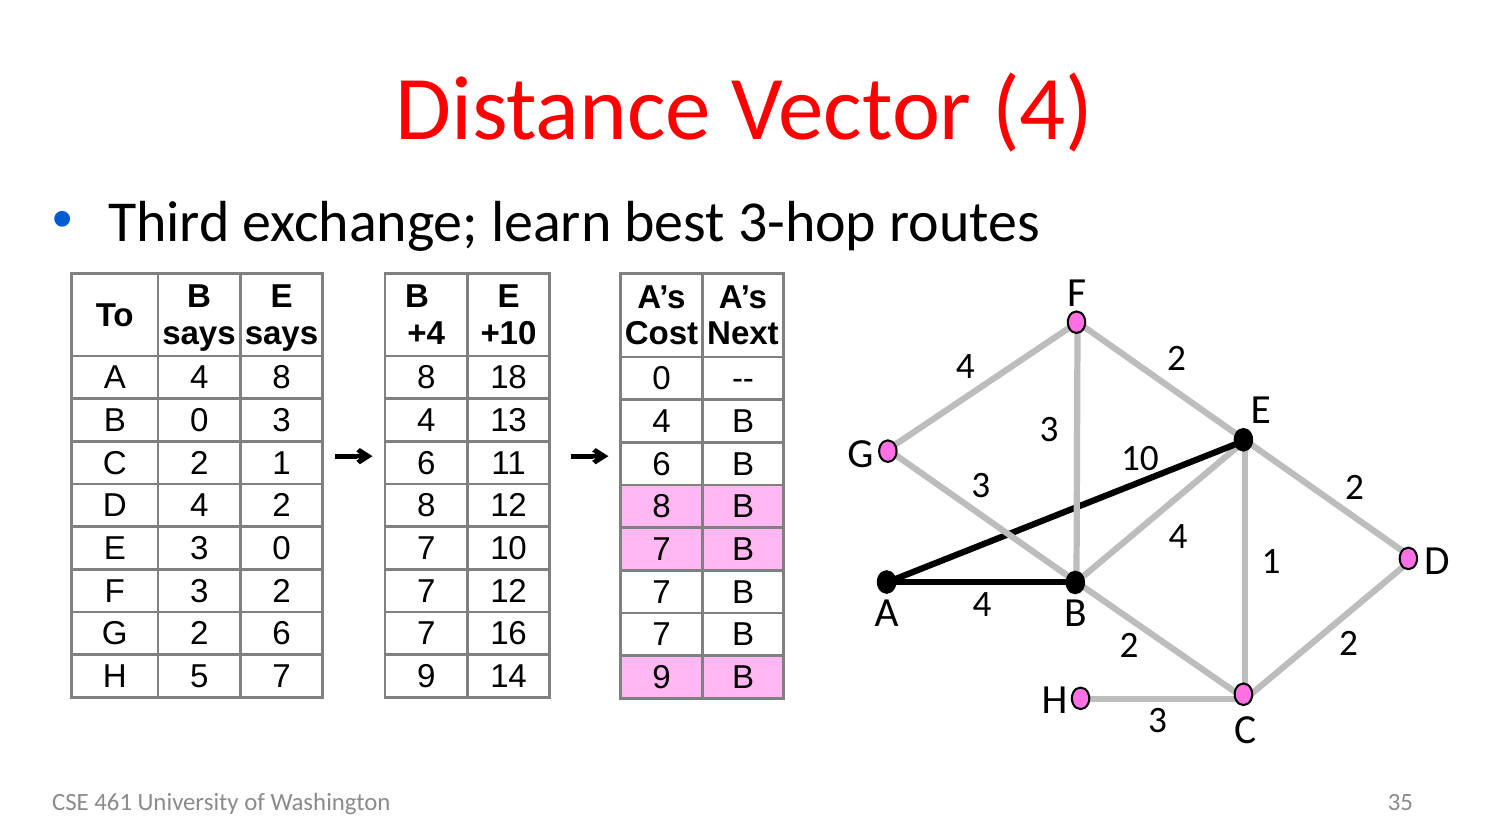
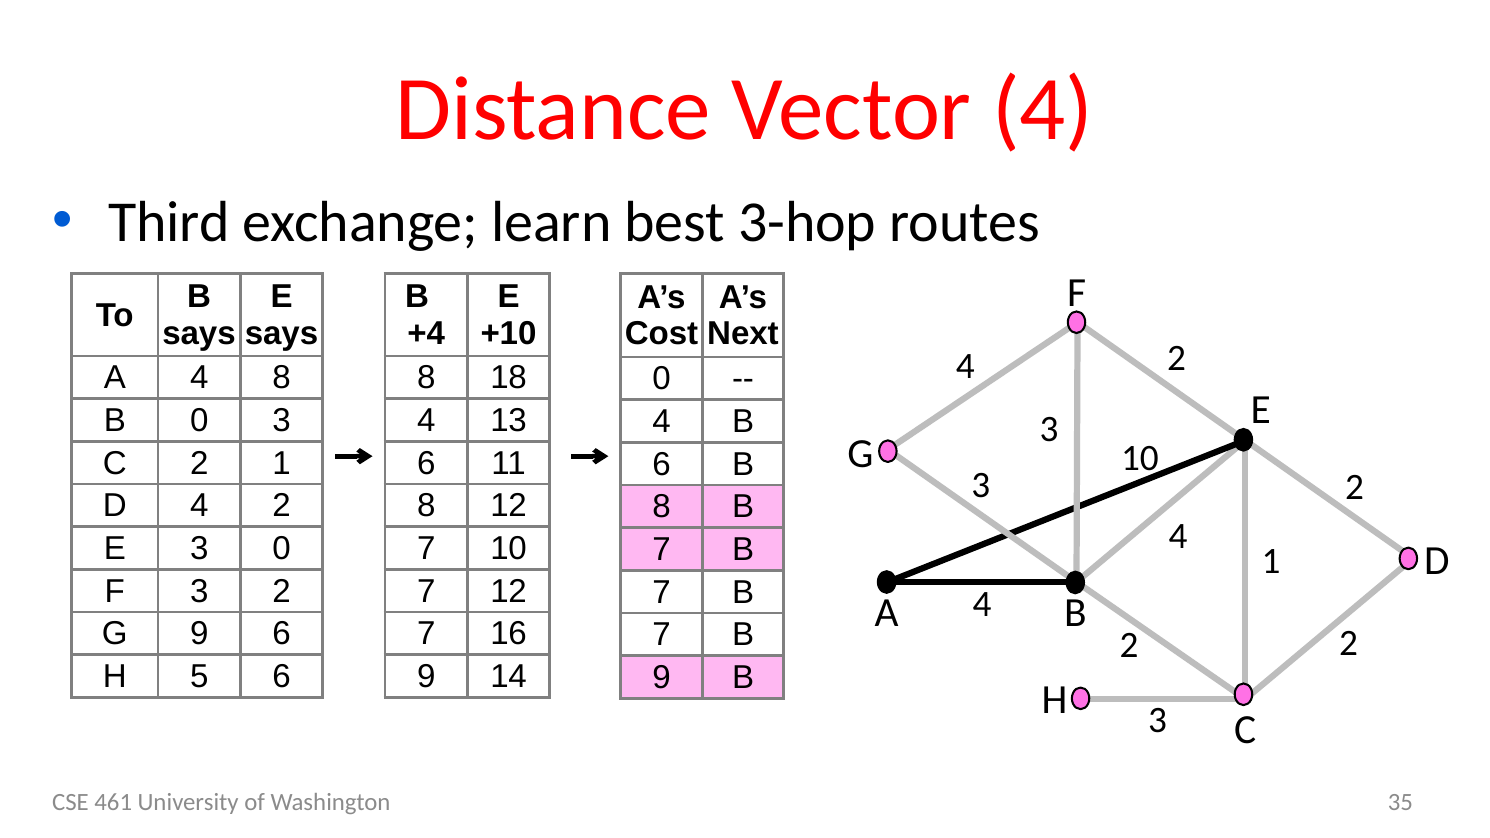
G 2: 2 -> 9 (199, 634)
5 7: 7 -> 6 (282, 677)
